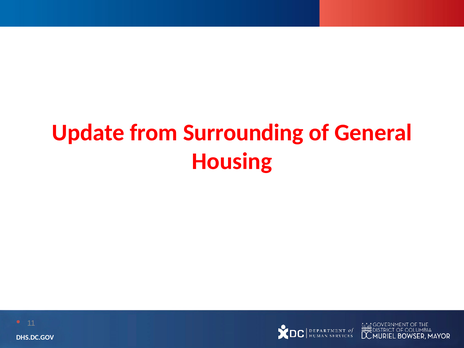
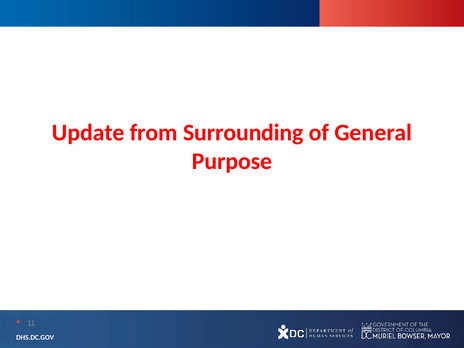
Housing: Housing -> Purpose (232, 161)
